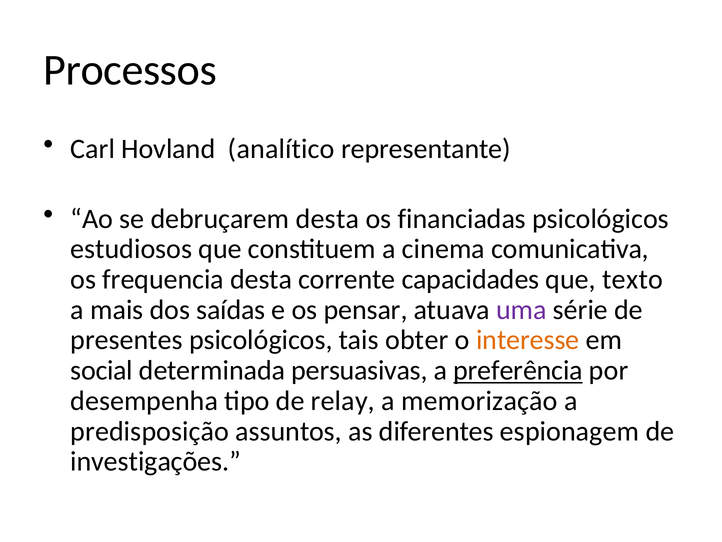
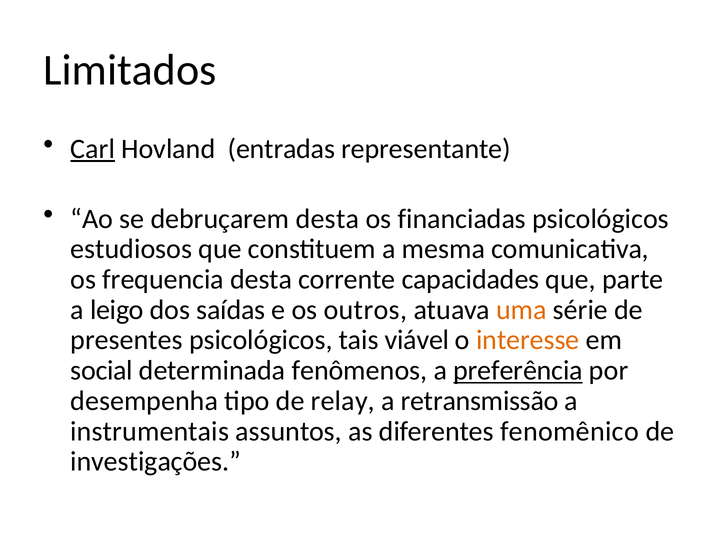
Processos: Processos -> Limitados (130, 70)
Carl underline: none -> present (93, 149)
analítico: analítico -> entradas (282, 149)
cinema: cinema -> mesma (443, 249)
texto: texto -> parte (633, 279)
mais: mais -> leigo (117, 310)
pensar: pensar -> outros (365, 310)
uma colour: purple -> orange (521, 310)
obter: obter -> viável (417, 340)
persuasivas: persuasivas -> fenômenos (359, 370)
memorização: memorização -> retransmissão (480, 401)
predisposição: predisposição -> instrumentais (150, 431)
espionagem: espionagem -> fenomênico (569, 431)
